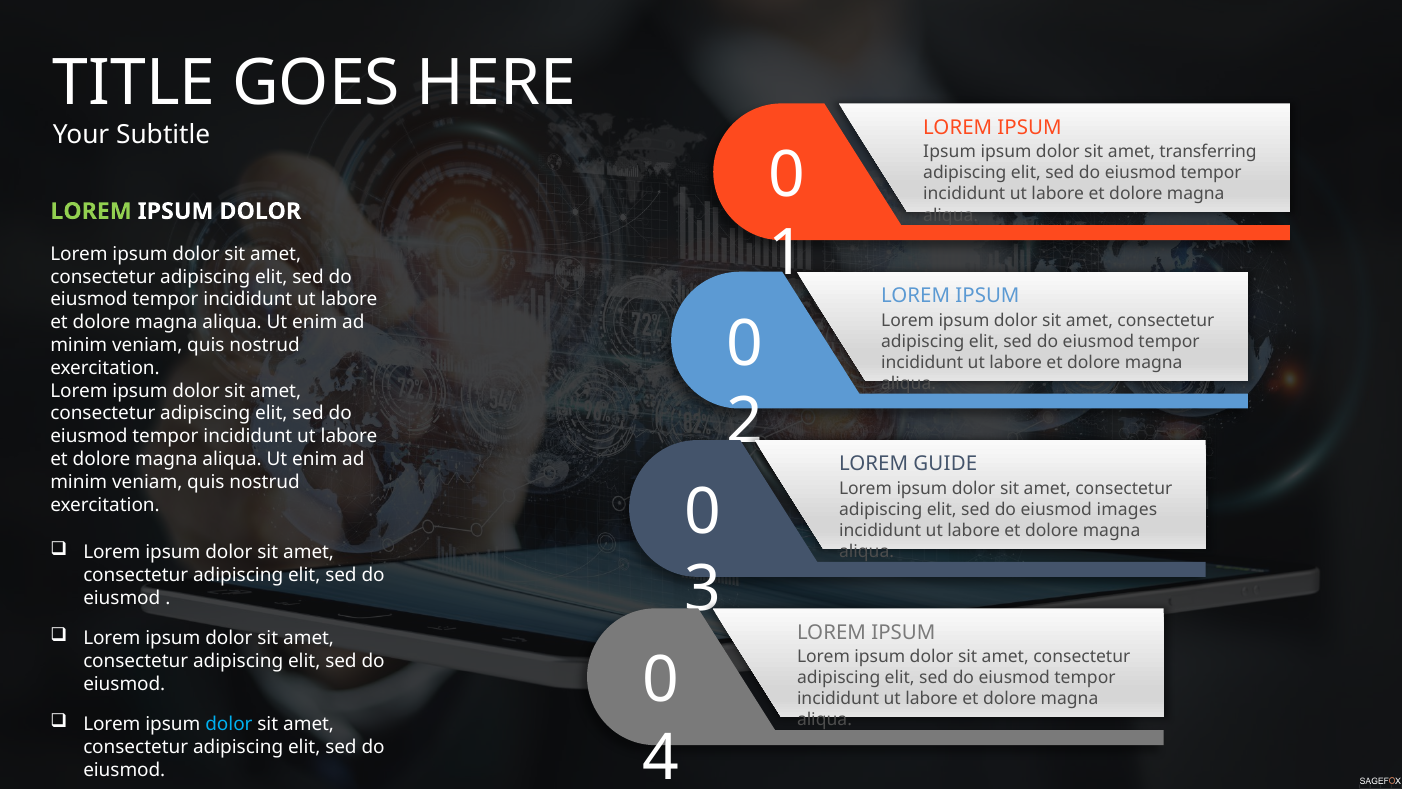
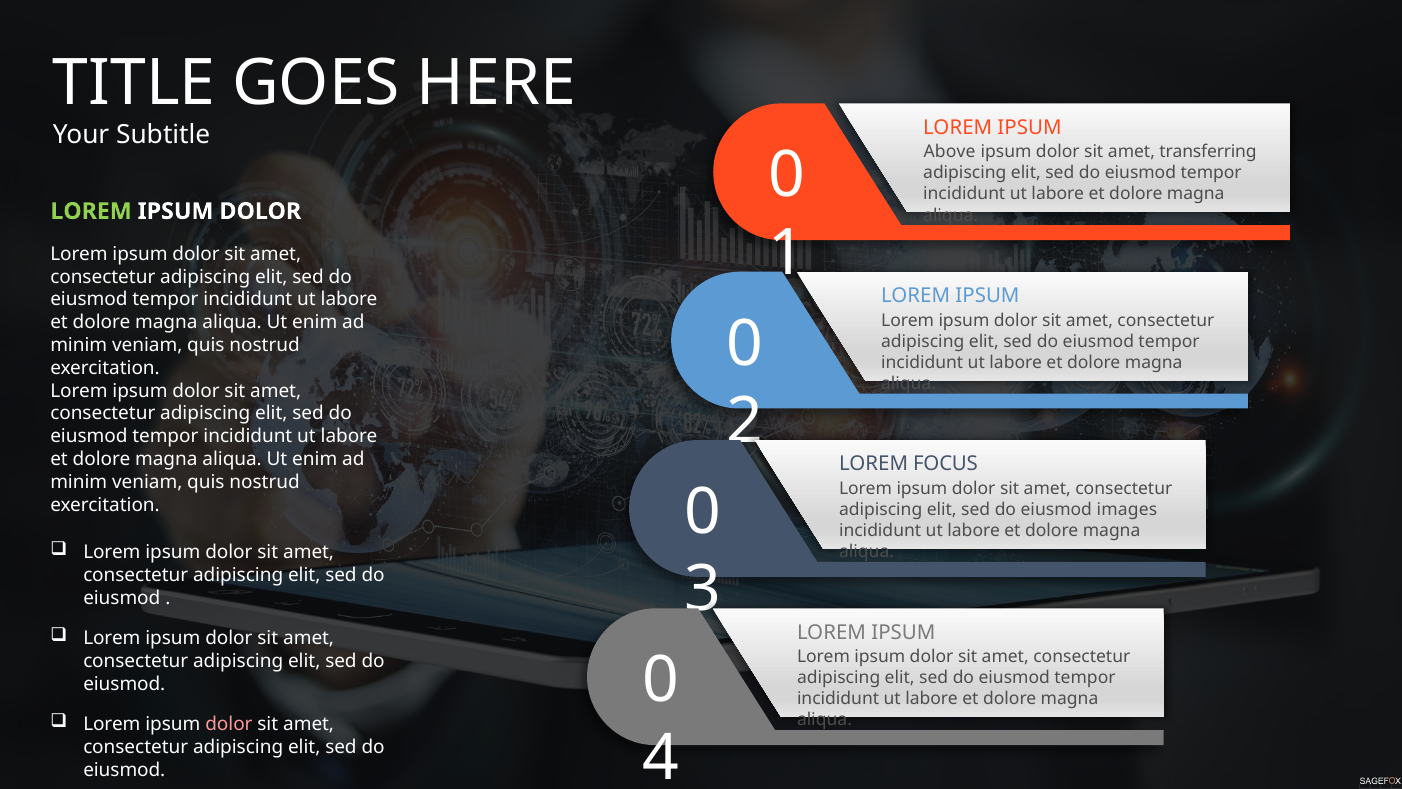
Ipsum: Ipsum -> Above (950, 152)
GUIDE: GUIDE -> FOCUS (946, 464)
dolor colour: light blue -> pink (229, 724)
